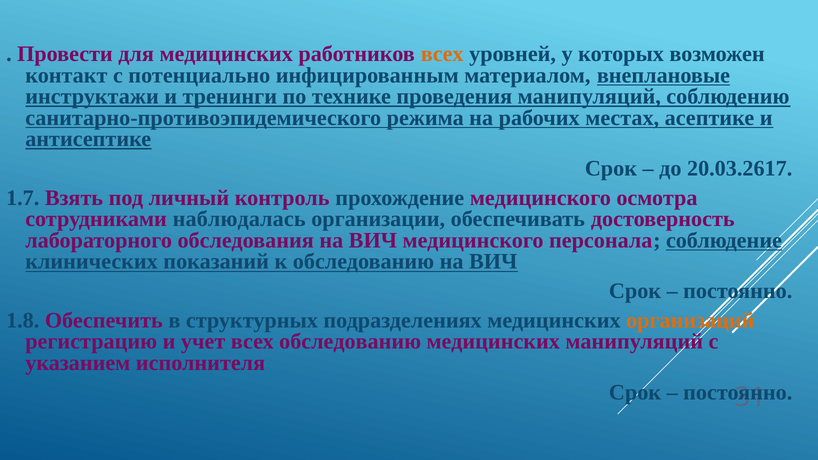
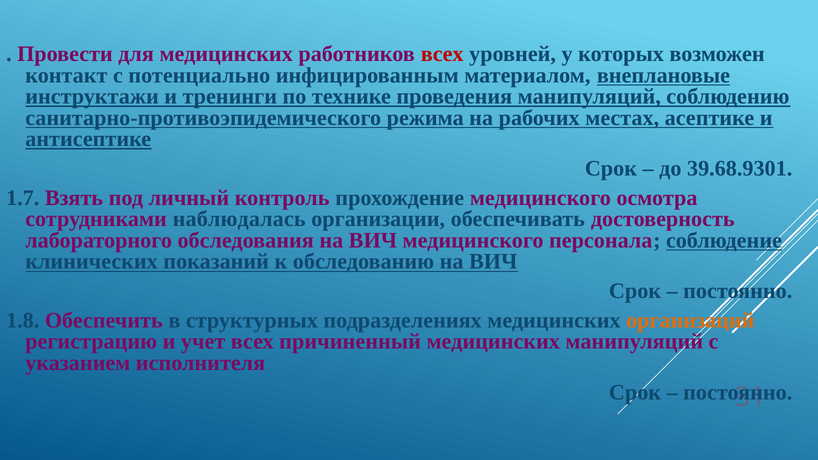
всех colour: orange -> red (442, 54)
20.03.2617: 20.03.2617 -> 39.68.9301 (740, 168)
всех обследованию: обследованию -> причиненный (350, 342)
